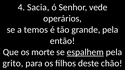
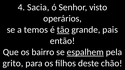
vede: vede -> visto (98, 7)
tão underline: none -> present (63, 30)
grande pela: pela -> pais (110, 30)
morte: morte -> bairro (43, 52)
